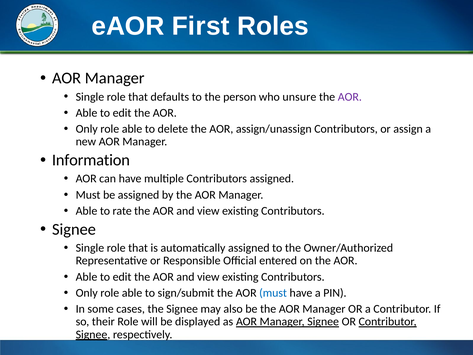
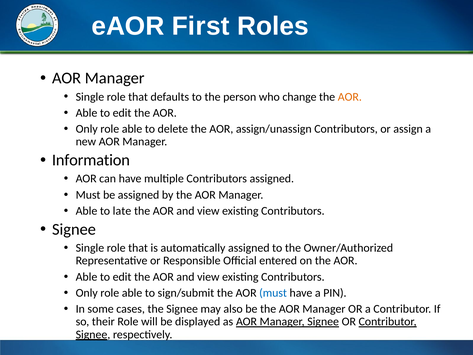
unsure: unsure -> change (299, 97)
AOR colour: purple -> orange (350, 97)
rate: rate -> late (122, 211)
